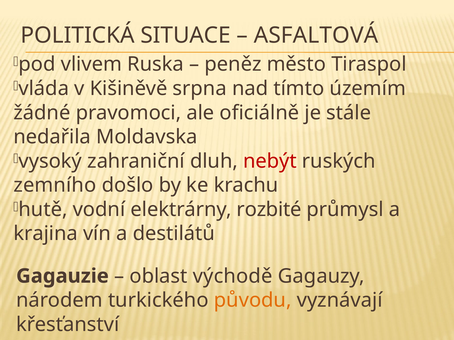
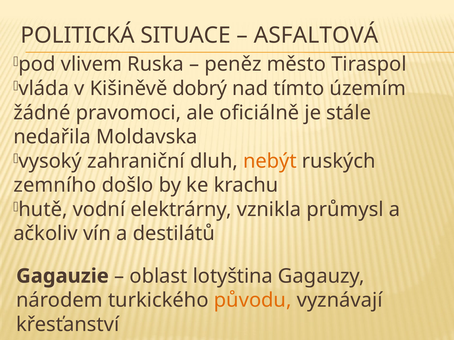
srpna: srpna -> dobrý (200, 89)
nebýt colour: red -> orange (270, 161)
rozbité: rozbité -> vznikla (269, 210)
krajina: krajina -> ačkoliv (46, 234)
východě: východě -> lotyština (233, 276)
